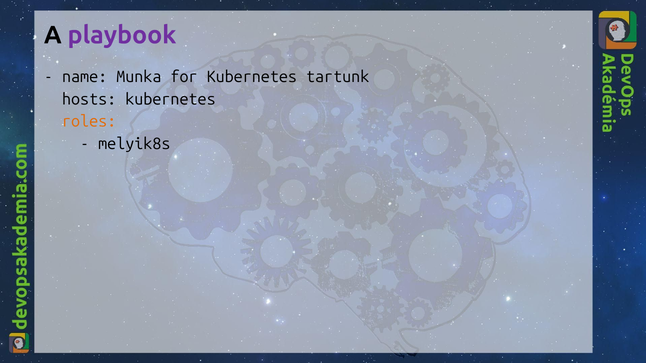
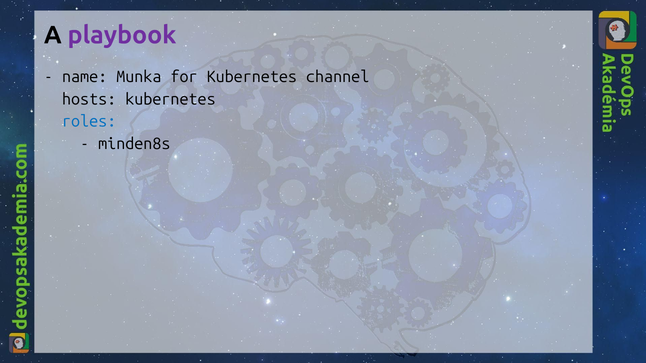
tartunk: tartunk -> channel (338, 77)
roles colour: orange -> blue (89, 122)
melyik8s: melyik8s -> minden8s (134, 144)
